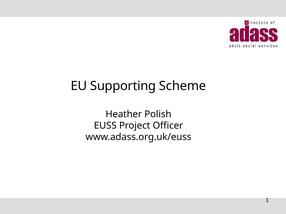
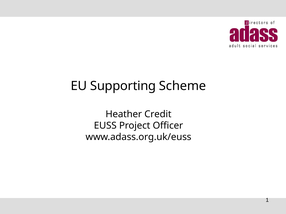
Polish: Polish -> Credit (158, 114)
